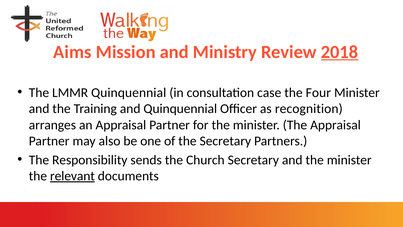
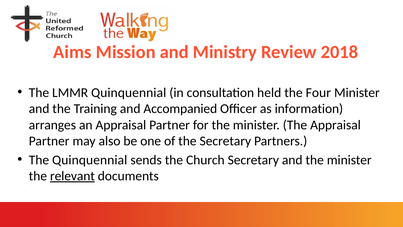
2018 underline: present -> none (340, 52)
case: case -> held (269, 92)
and Quinquennial: Quinquennial -> Accompanied (180, 109)
recognition: recognition -> information (309, 109)
The Responsibility: Responsibility -> Quinquennial (90, 160)
